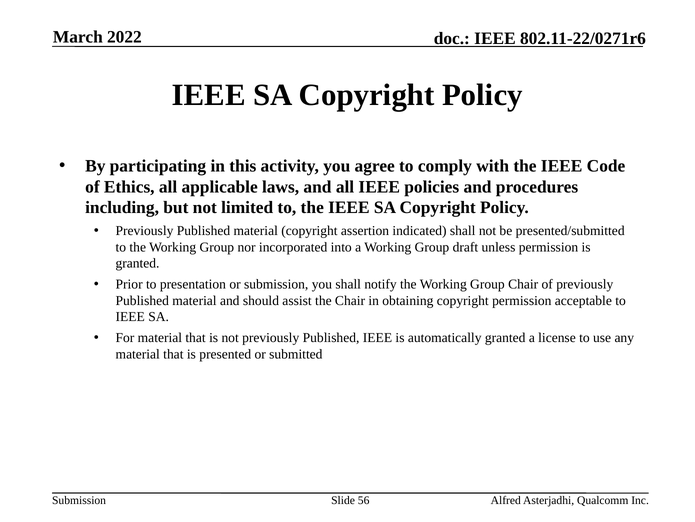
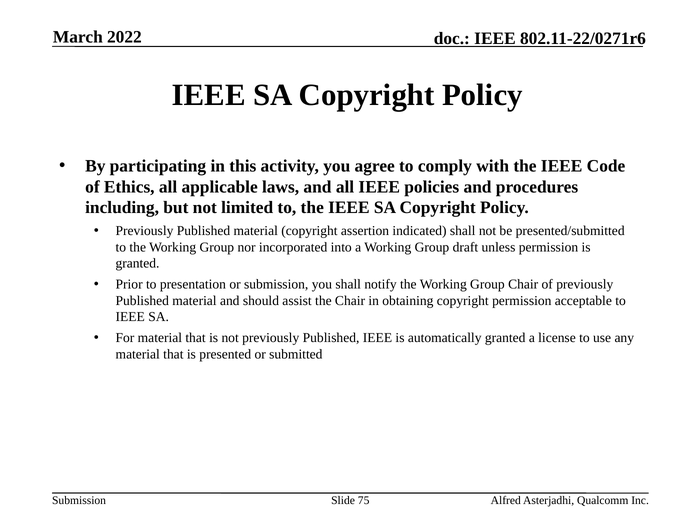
56: 56 -> 75 (364, 500)
